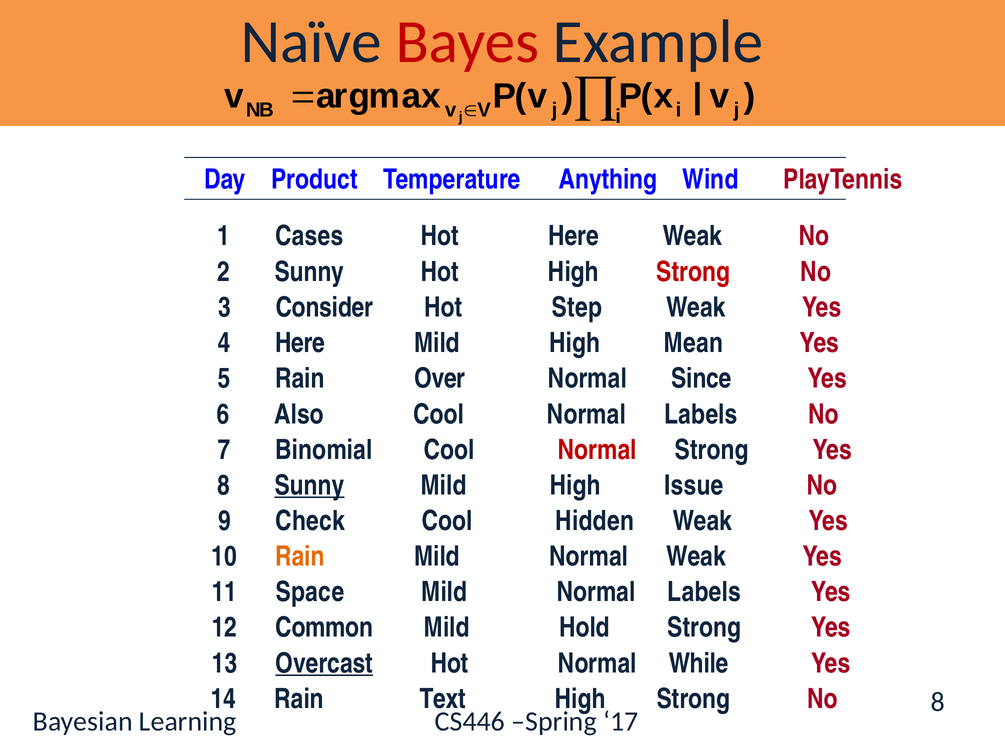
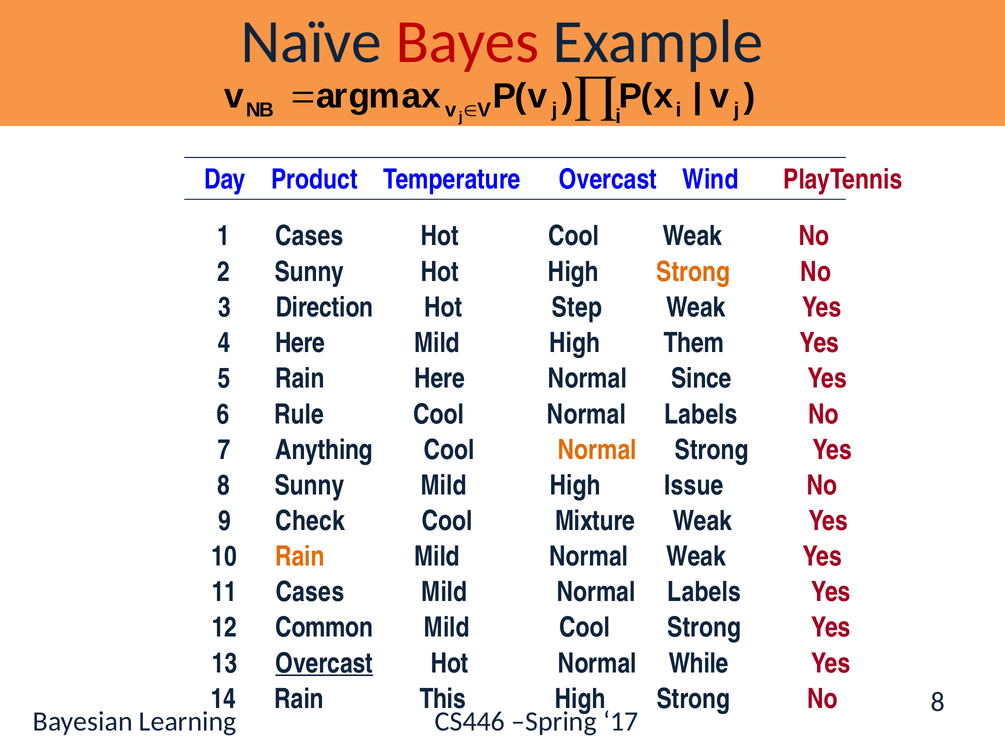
Temperature Anything: Anything -> Overcast (608, 179)
Hot Here: Here -> Cool (574, 236)
Strong colour: red -> orange (693, 272)
Consider: Consider -> Direction (324, 307)
Mean: Mean -> Them (694, 343)
Rain Over: Over -> Here (440, 379)
Also: Also -> Rule (299, 414)
Binomial: Binomial -> Anything (324, 450)
Normal colour: red -> orange (597, 450)
Sunny underline: present -> none (309, 485)
Hidden: Hidden -> Mixture (595, 521)
11 Space: Space -> Cases (310, 592)
Mild Hold: Hold -> Cool (585, 628)
Text: Text -> This (443, 699)
